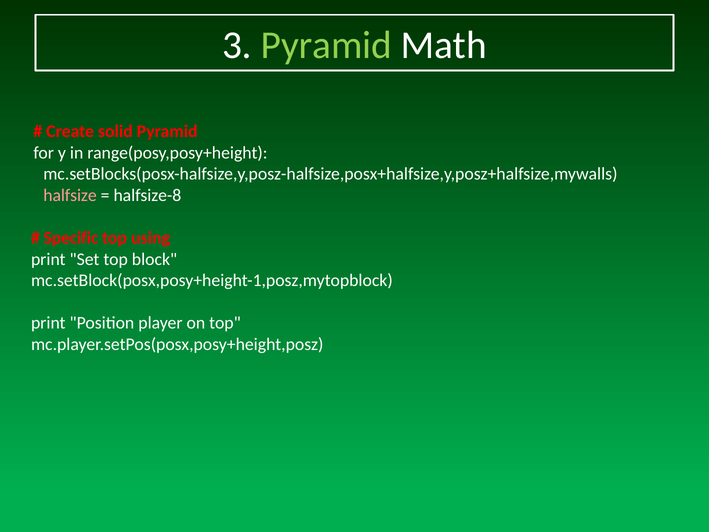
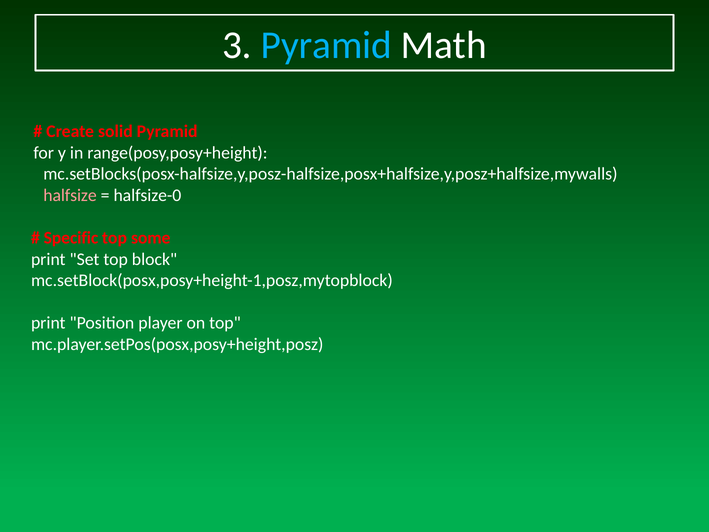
Pyramid colour: light green -> light blue (326, 45)
halfsize-8: halfsize-8 -> halfsize-0 (147, 195)
using: using -> some (151, 238)
